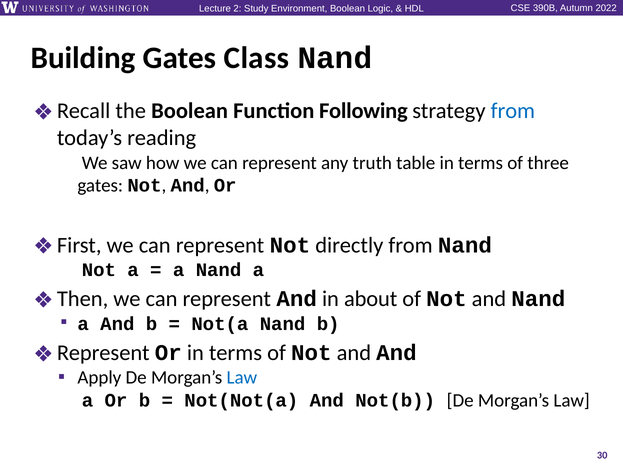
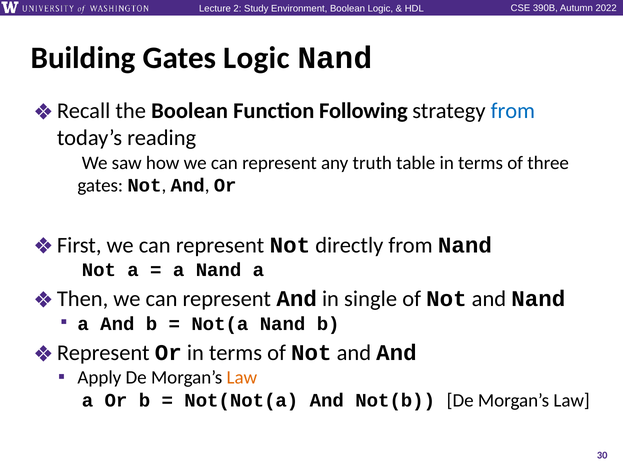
Gates Class: Class -> Logic (256, 58)
about: about -> single (371, 299)
Law colour: blue -> orange (242, 378)
